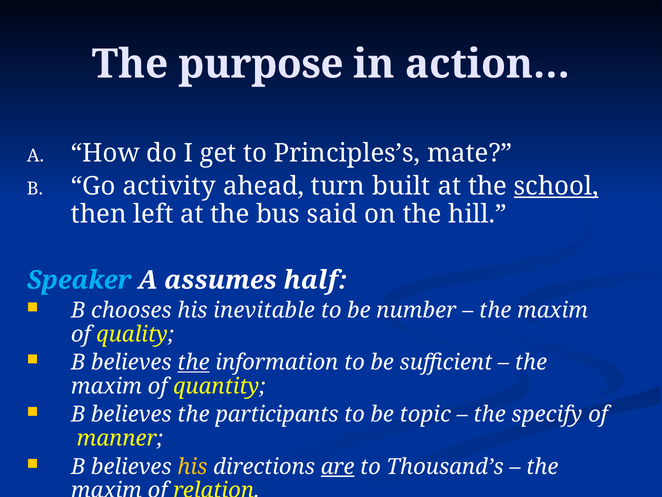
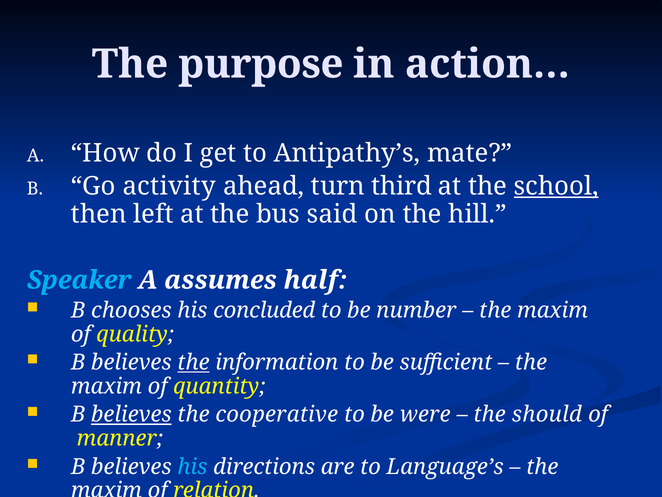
Principles’s: Principles’s -> Antipathy’s (347, 153)
built: built -> third (402, 186)
inevitable: inevitable -> concluded (264, 310)
believes underline: none -> present (131, 414)
participants: participants -> cooperative (277, 414)
topic: topic -> were (425, 414)
specify: specify -> should (547, 414)
his colour: yellow -> light blue (192, 466)
are underline: present -> none (338, 466)
Thousand’s: Thousand’s -> Language’s (445, 466)
